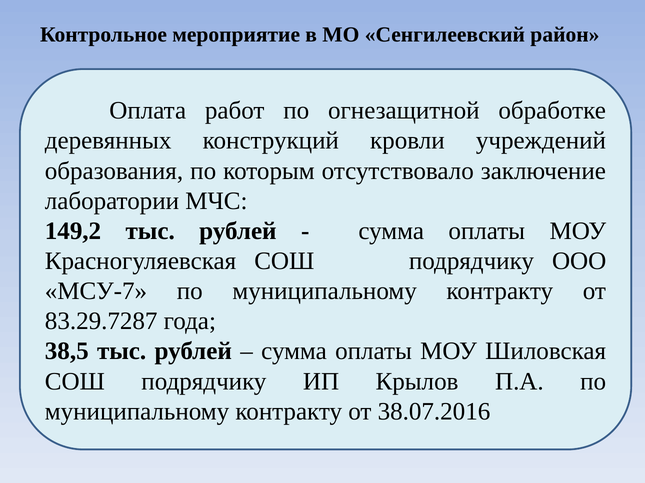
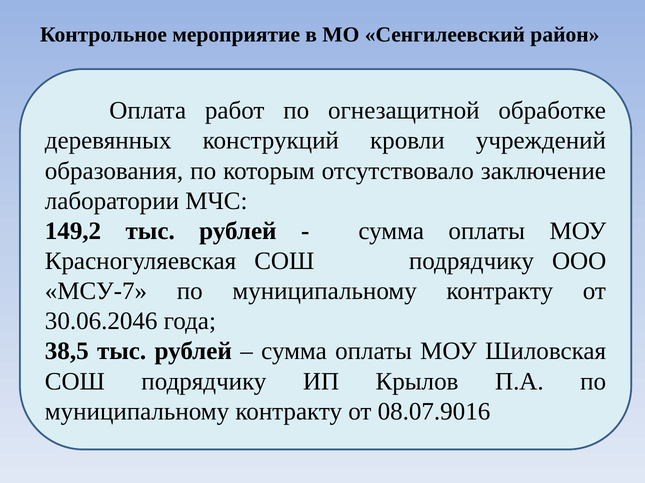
83.29.7287: 83.29.7287 -> 30.06.2046 (101, 322)
38.07.2016: 38.07.2016 -> 08.07.9016 (434, 412)
